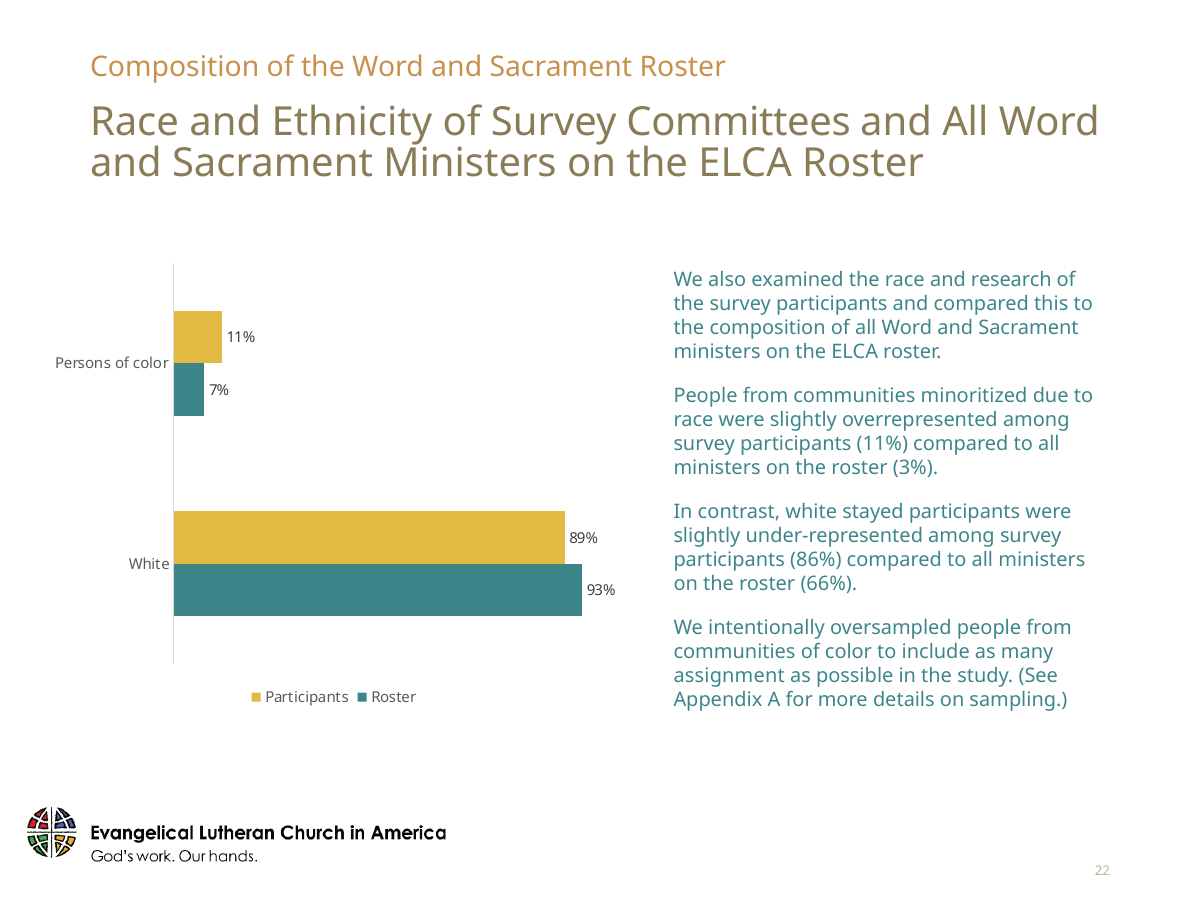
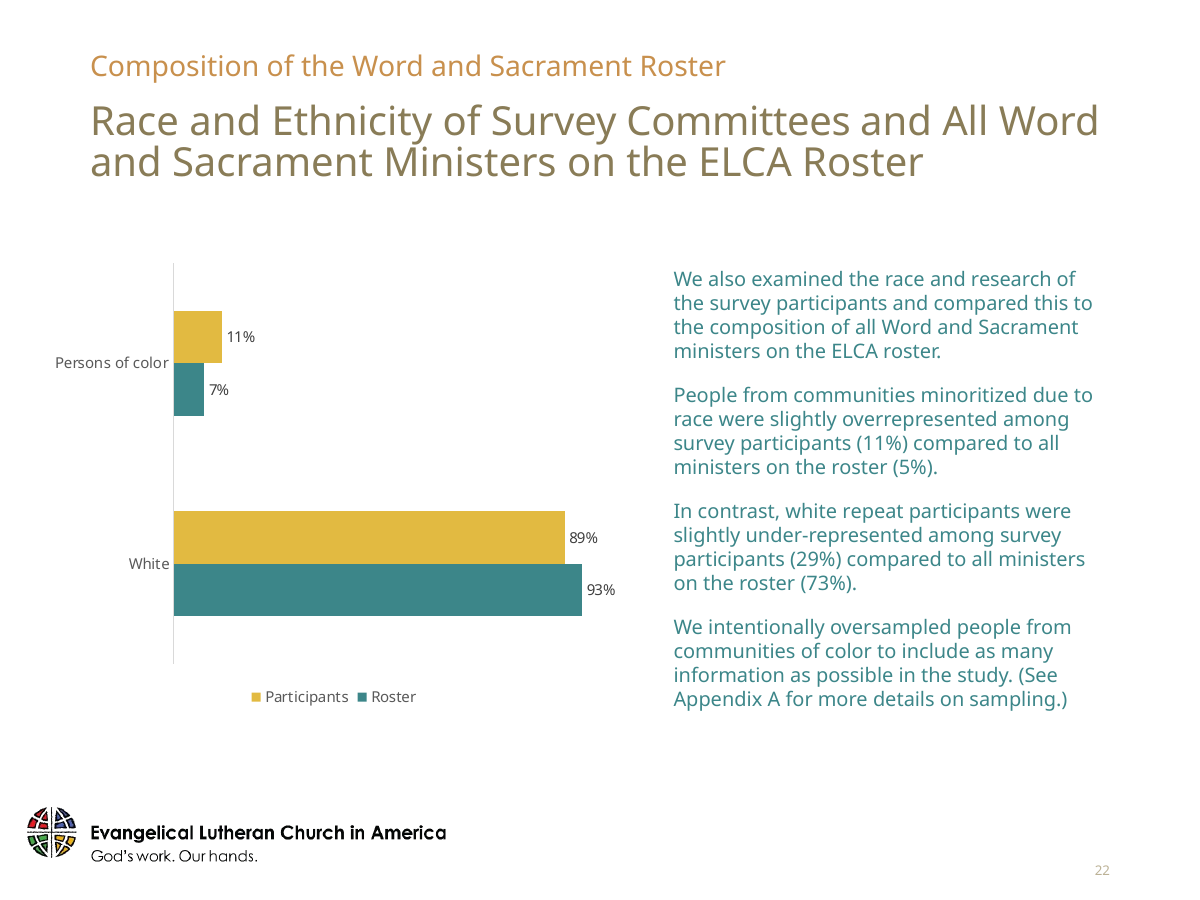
3%: 3% -> 5% (915, 468)
stayed: stayed -> repeat (873, 512)
86%: 86% -> 29% (816, 560)
66%: 66% -> 73% (829, 584)
assignment: assignment -> information (729, 676)
